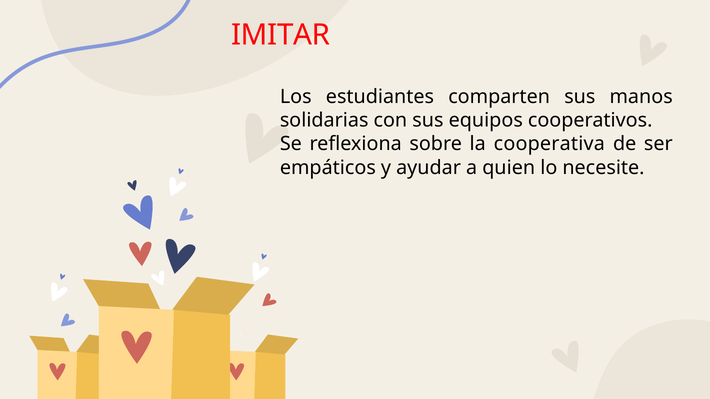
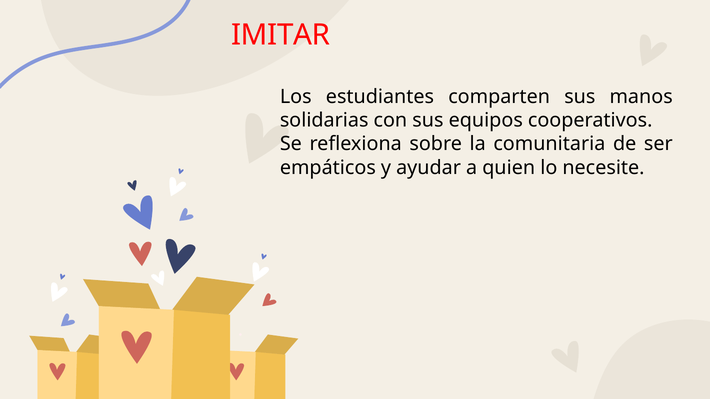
cooperativa: cooperativa -> comunitaria (549, 144)
